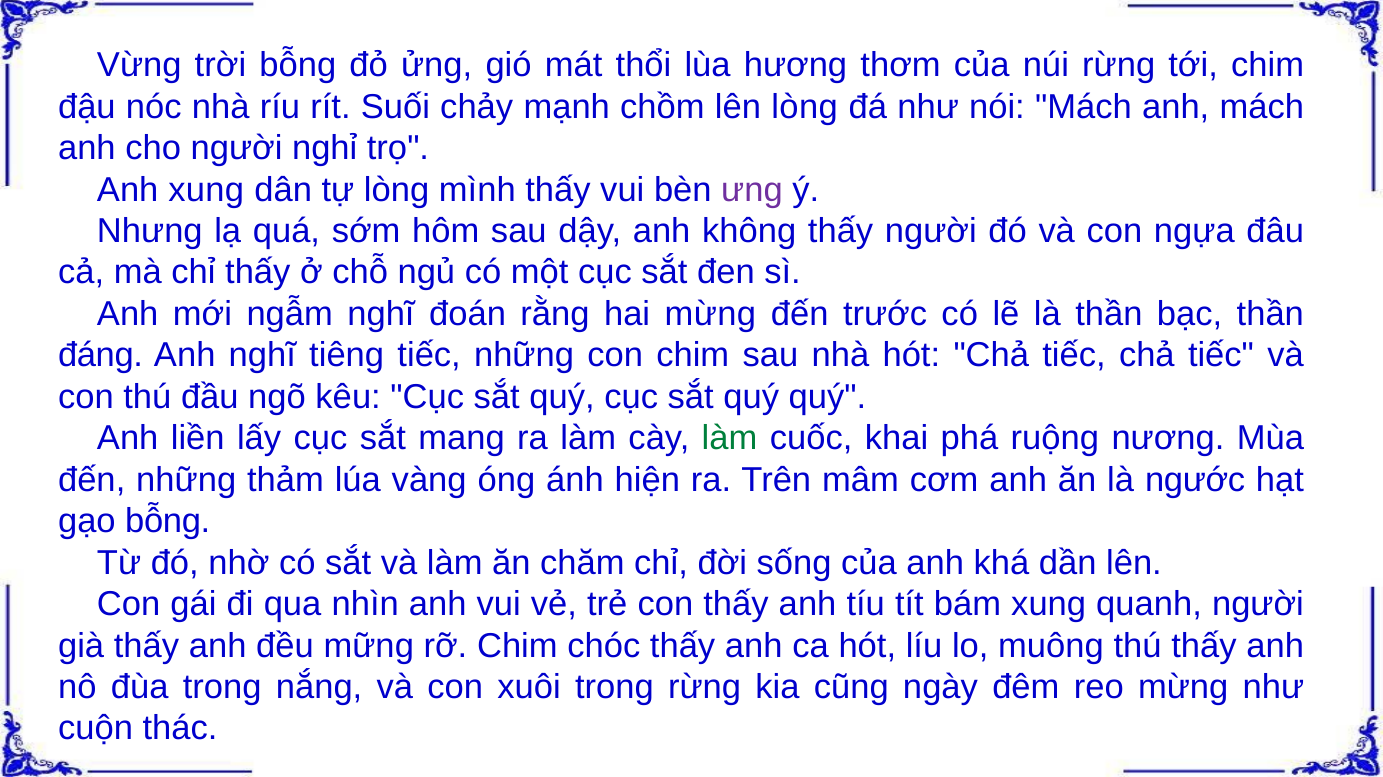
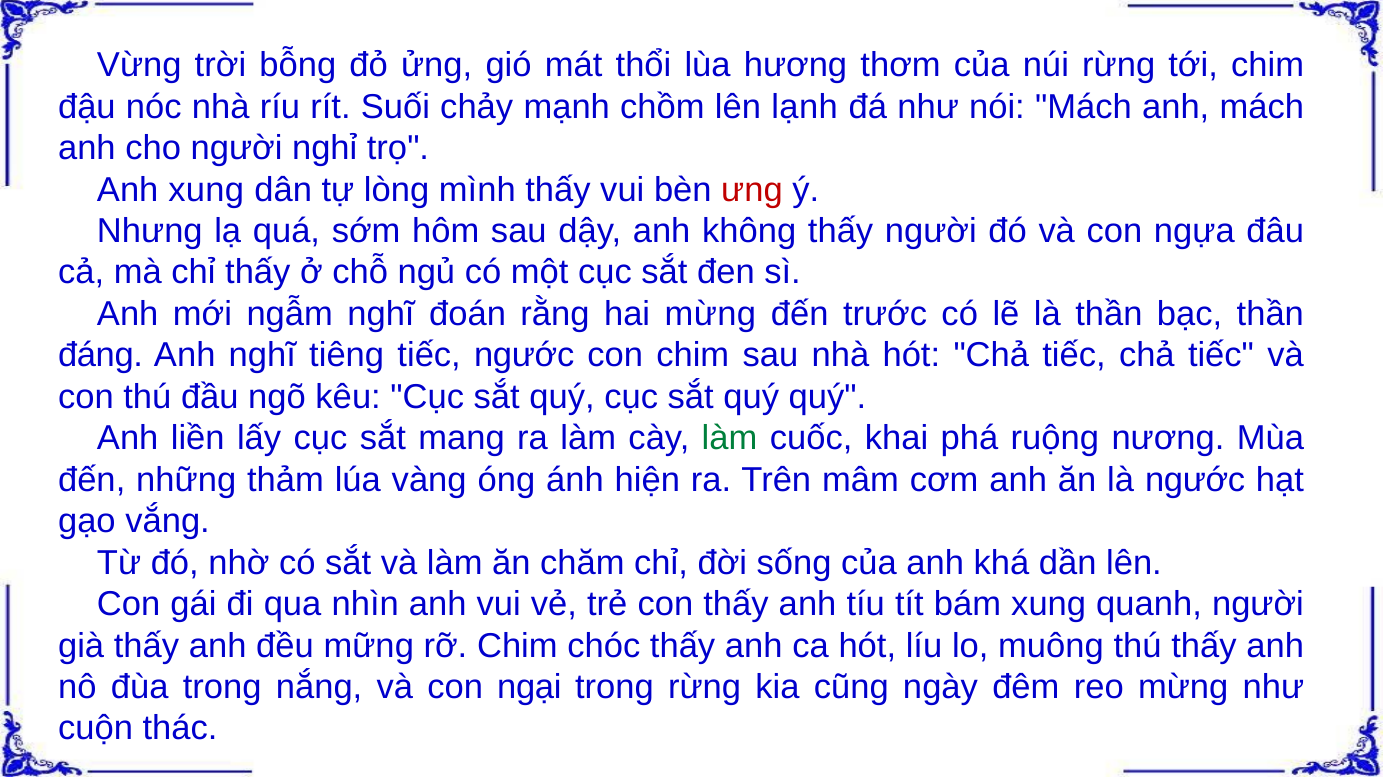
lên lòng: lòng -> lạnh (805, 107)
ưng colour: purple -> red (752, 190)
tiếc những: những -> ngước (524, 355)
gạo bỗng: bỗng -> vắng (168, 521)
xuôi: xuôi -> ngại (529, 687)
